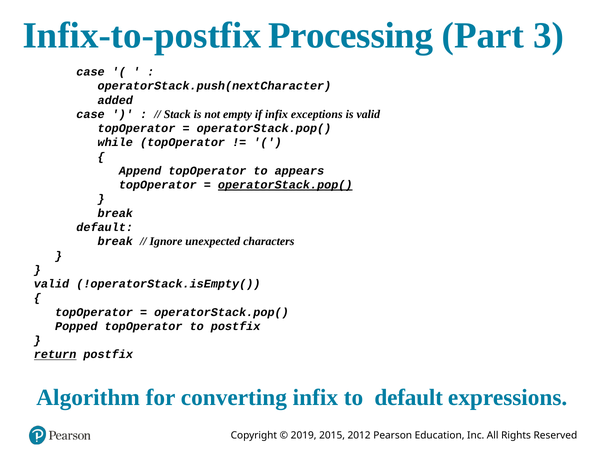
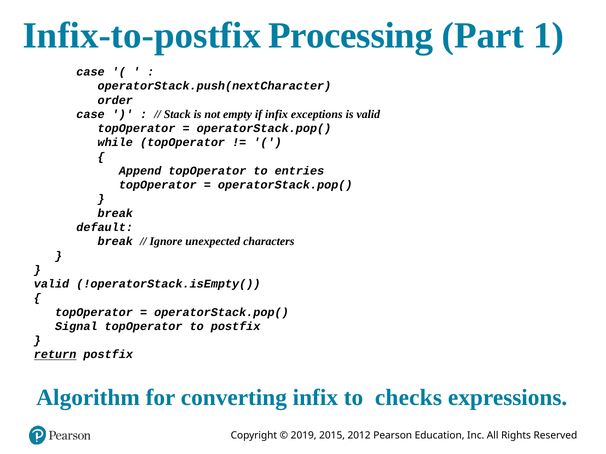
3: 3 -> 1 (549, 35)
added: added -> order (115, 100)
appears: appears -> entries (299, 171)
operatorStack.pop( underline: present -> none (285, 185)
Popped: Popped -> Signal (76, 327)
to default: default -> checks (408, 398)
